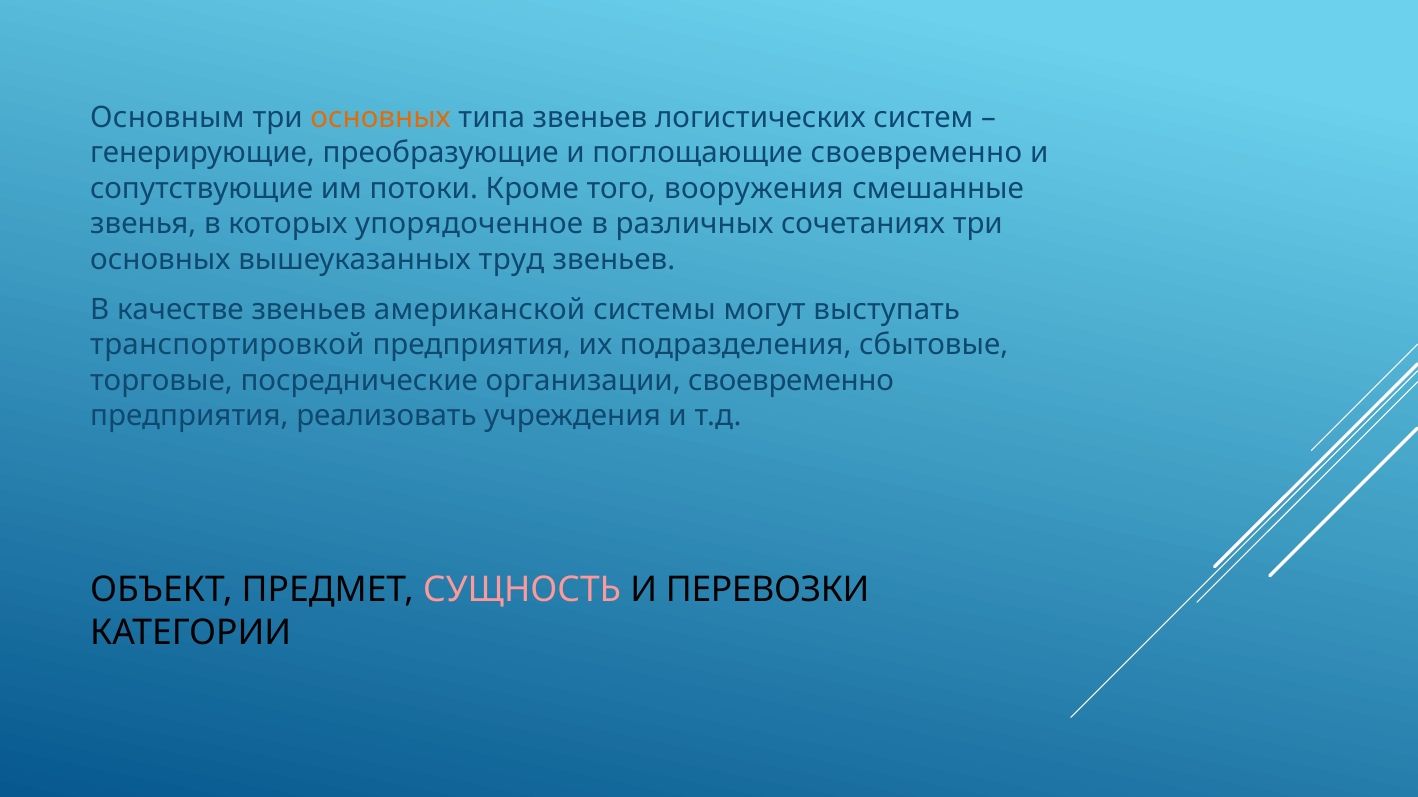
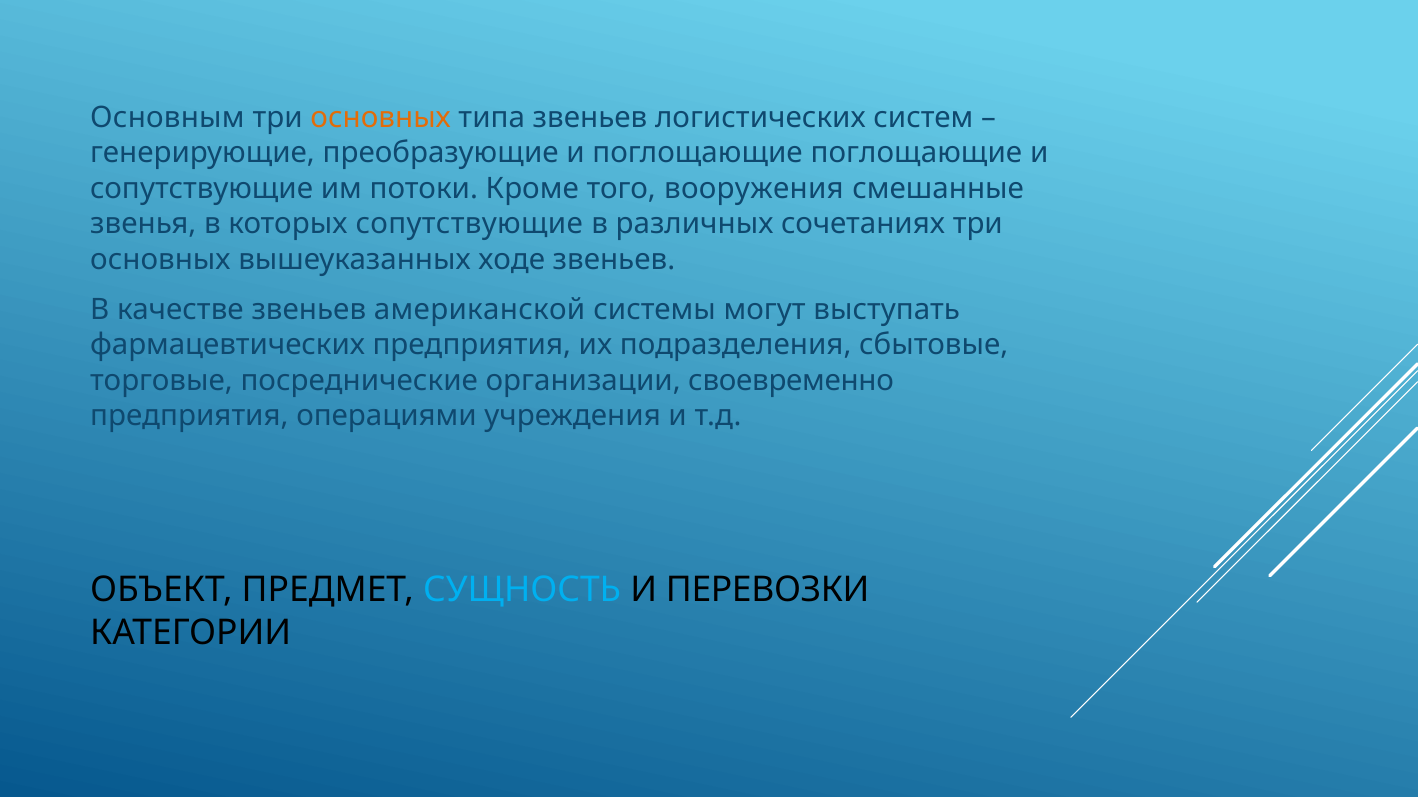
поглощающие своевременно: своевременно -> поглощающие (916, 153)
которых упорядоченное: упорядоченное -> сопутствующие (469, 224)
труд: труд -> ходе (512, 260)
транспортировкой: транспортировкой -> фармацевтических (228, 345)
реализовать: реализовать -> операциями (386, 416)
СУЩНОСТЬ colour: pink -> light blue (522, 591)
